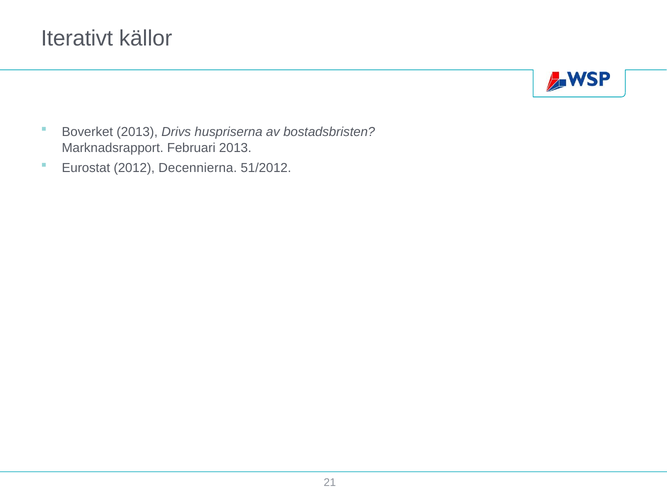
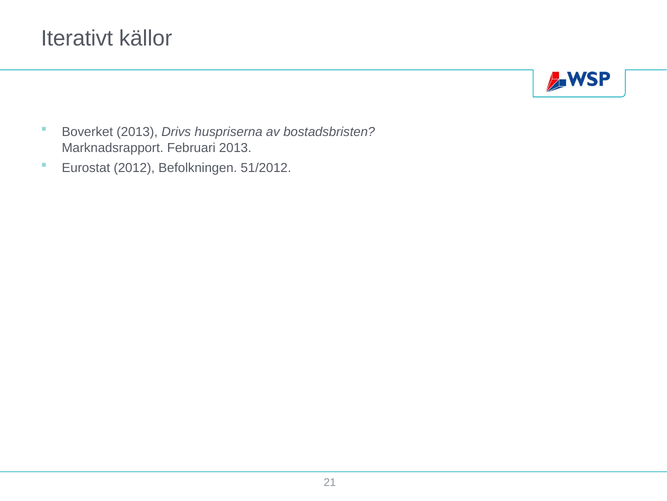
Decennierna: Decennierna -> Befolkningen (198, 167)
